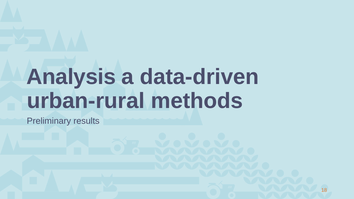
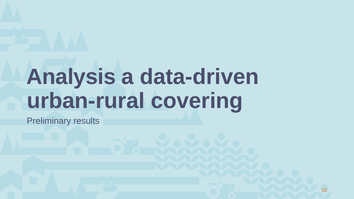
methods: methods -> covering (197, 101)
